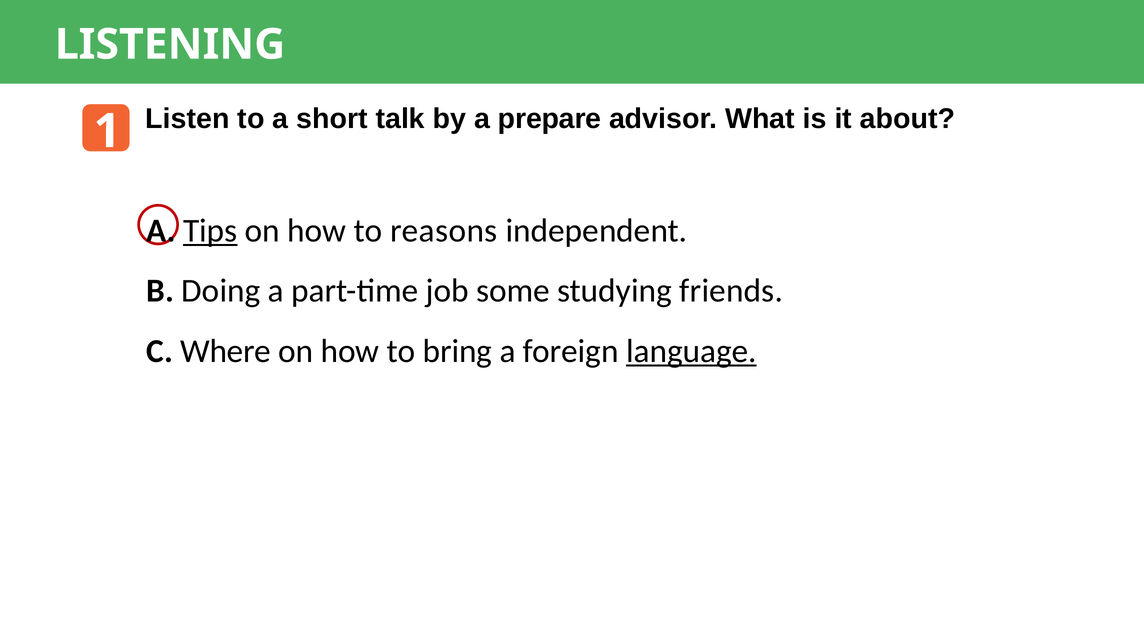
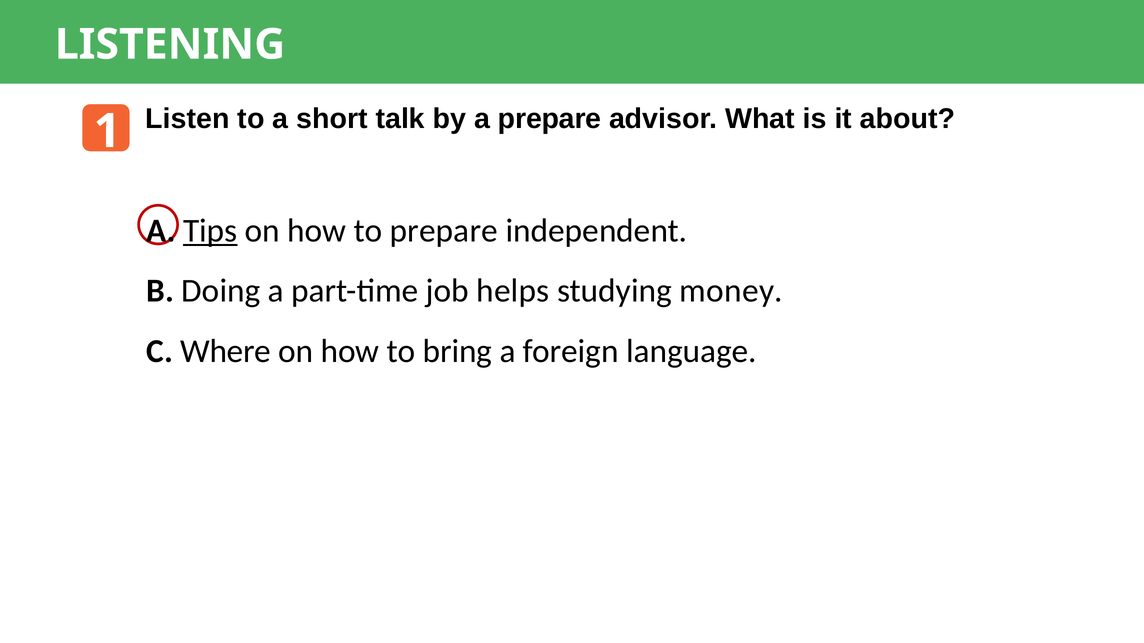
to reasons: reasons -> prepare (444, 231)
some: some -> helps (513, 291)
friends: friends -> money (731, 291)
language underline: present -> none (691, 351)
